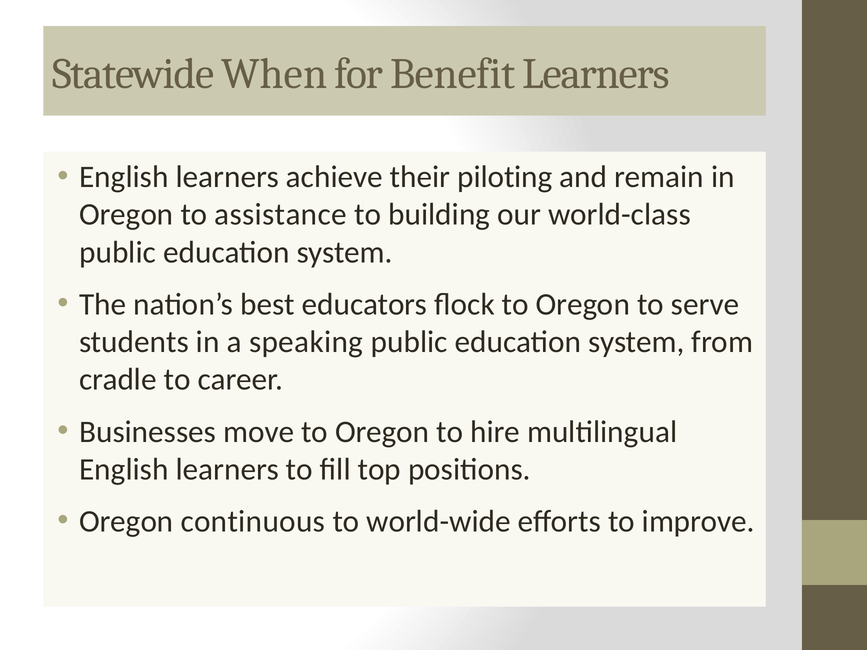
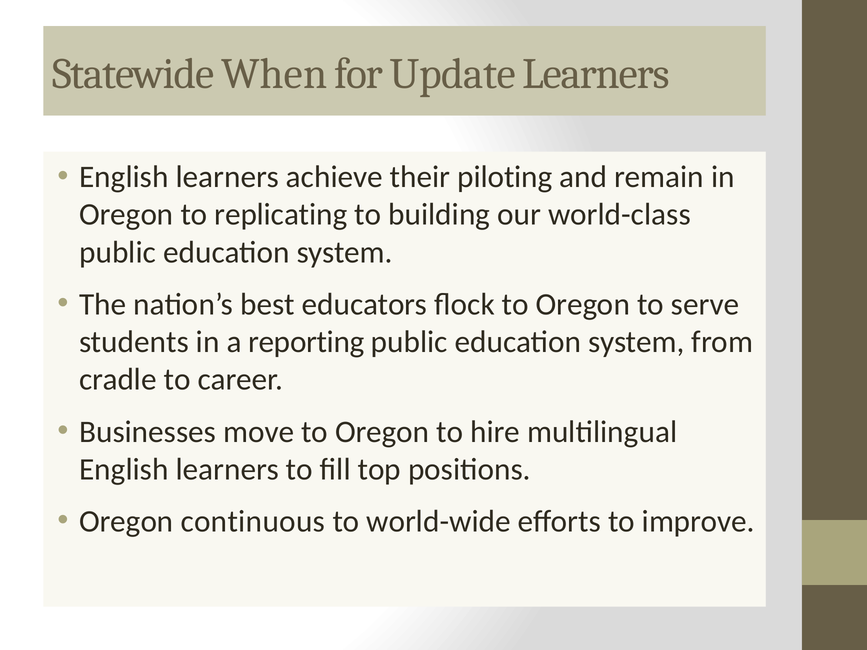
Benefit: Benefit -> Update (453, 74)
assistance: assistance -> replicating (281, 215)
speaking: speaking -> reporting (306, 342)
